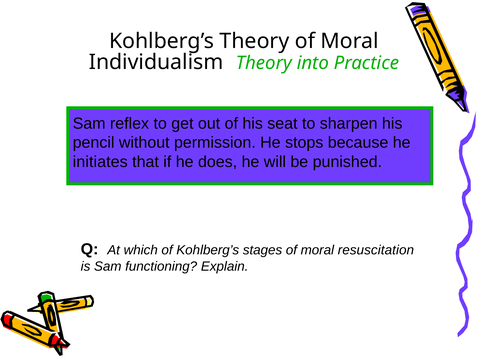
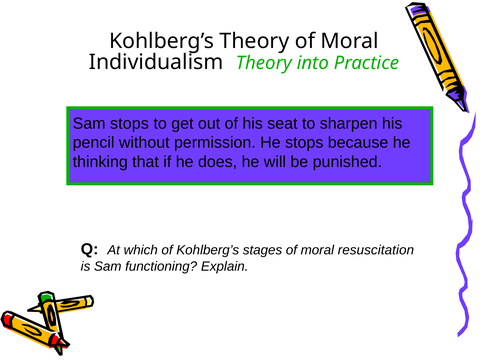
Sam reflex: reflex -> stops (129, 124)
initiates: initiates -> thinking (100, 162)
